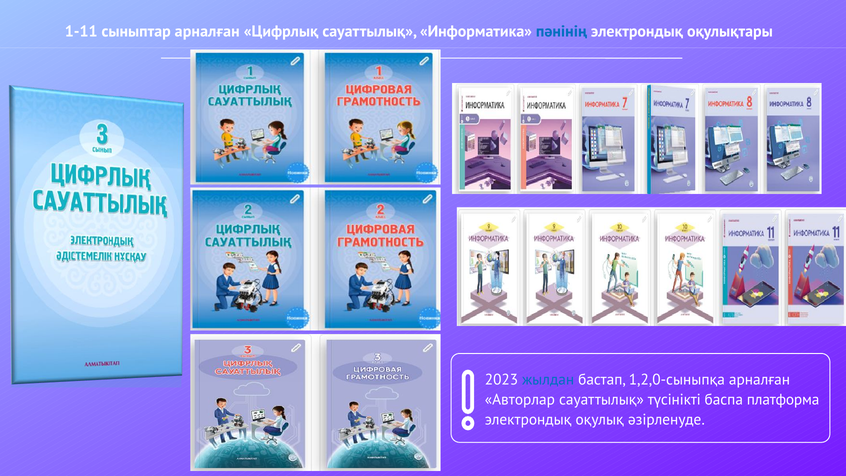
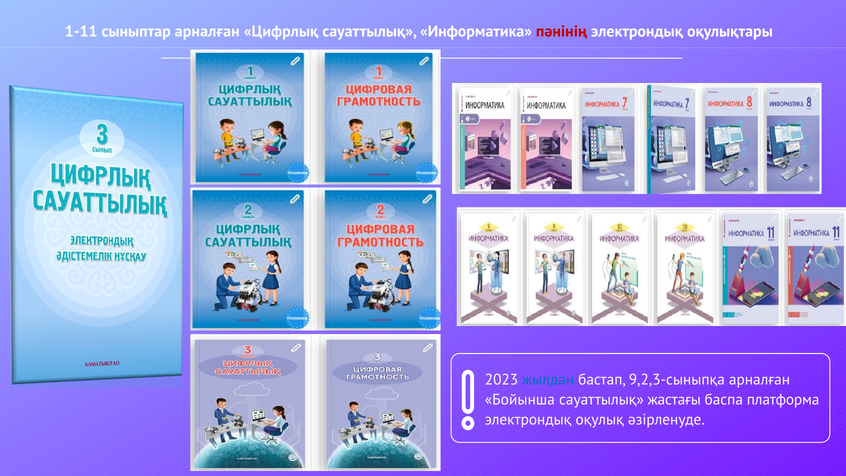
пәнінің colour: blue -> red (561, 32)
1,2,0-сыныпқа: 1,2,0-сыныпқа -> 9,2,3-сыныпқа (677, 380)
Авторлар: Авторлар -> Бойынша (520, 400)
түсінікті: түсінікті -> жастағы (674, 400)
